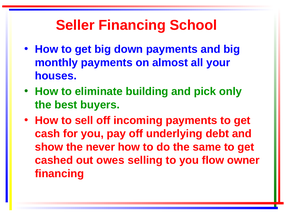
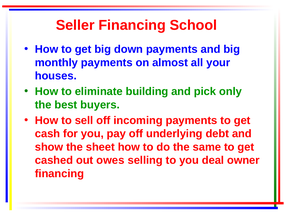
never: never -> sheet (100, 147)
flow: flow -> deal (213, 160)
